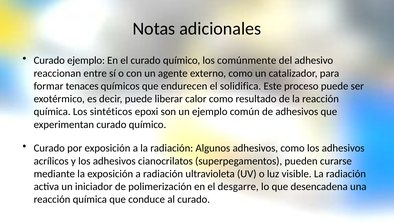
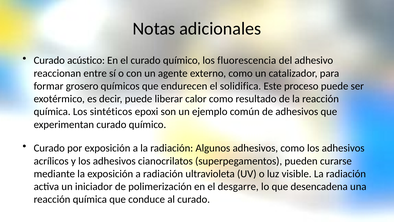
Curado ejemplo: ejemplo -> acústico (86, 60)
comúnmente: comúnmente -> fluorescencia (247, 60)
tenaces: tenaces -> grosero (82, 86)
